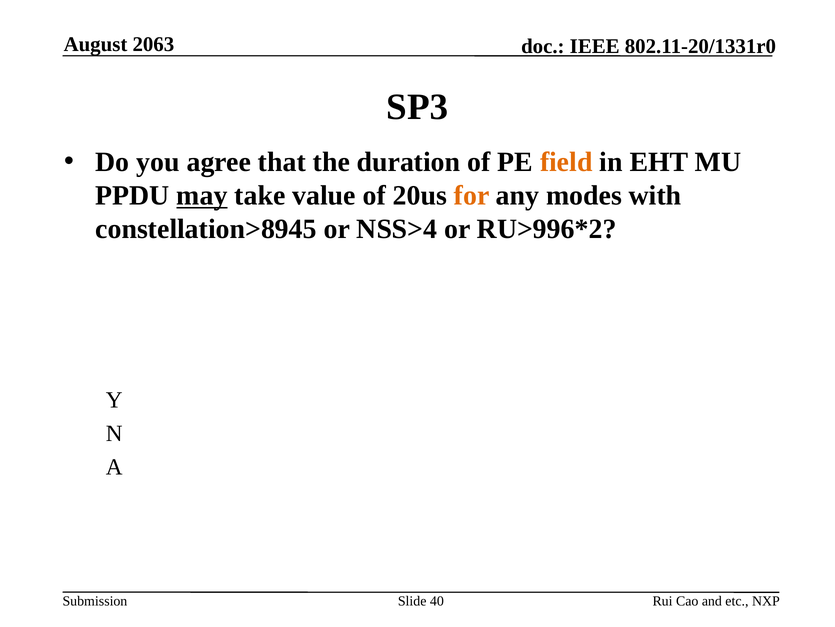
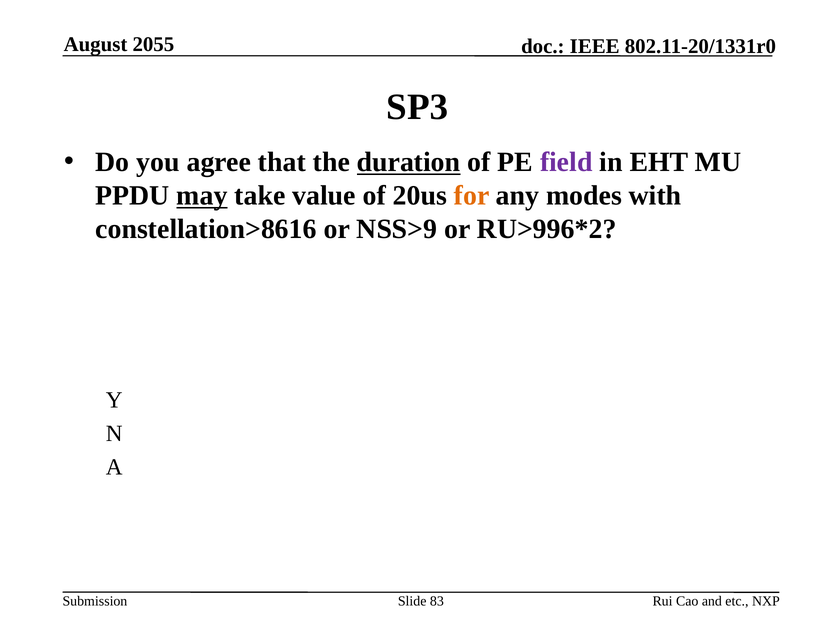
2063: 2063 -> 2055 (153, 44)
duration underline: none -> present (409, 162)
field colour: orange -> purple (566, 162)
constellation>8945: constellation>8945 -> constellation>8616 (206, 229)
NSS>4: NSS>4 -> NSS>9 (397, 229)
40: 40 -> 83 (437, 601)
